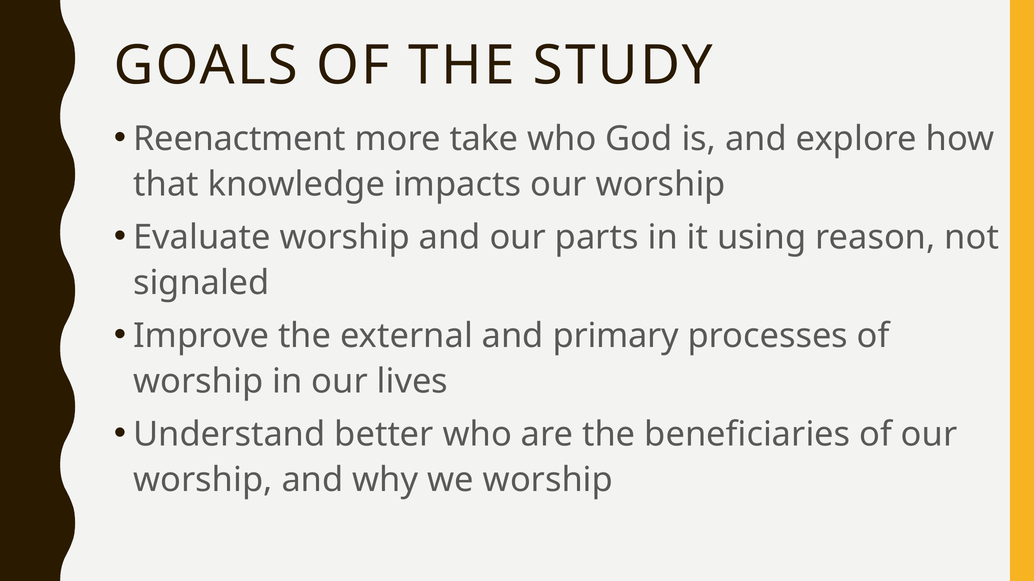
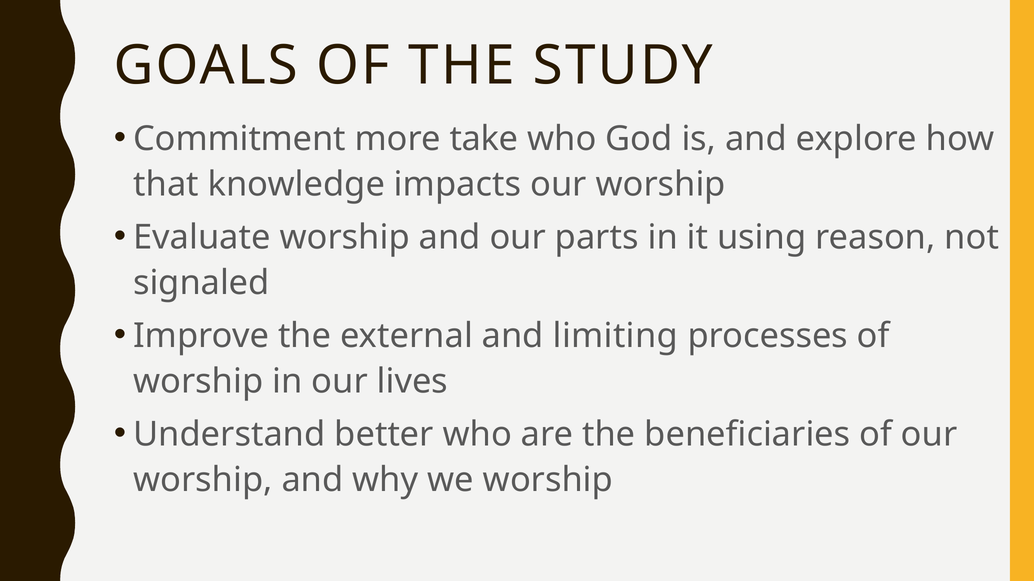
Reenactment: Reenactment -> Commitment (240, 139)
primary: primary -> limiting (615, 336)
